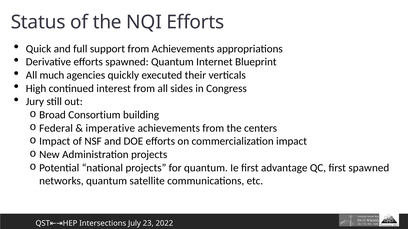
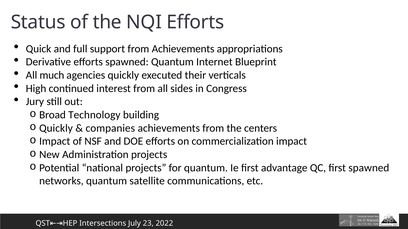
Consortium: Consortium -> Technology (94, 115)
Federal: Federal -> Quickly (56, 128)
imperative: imperative -> companies (110, 128)
